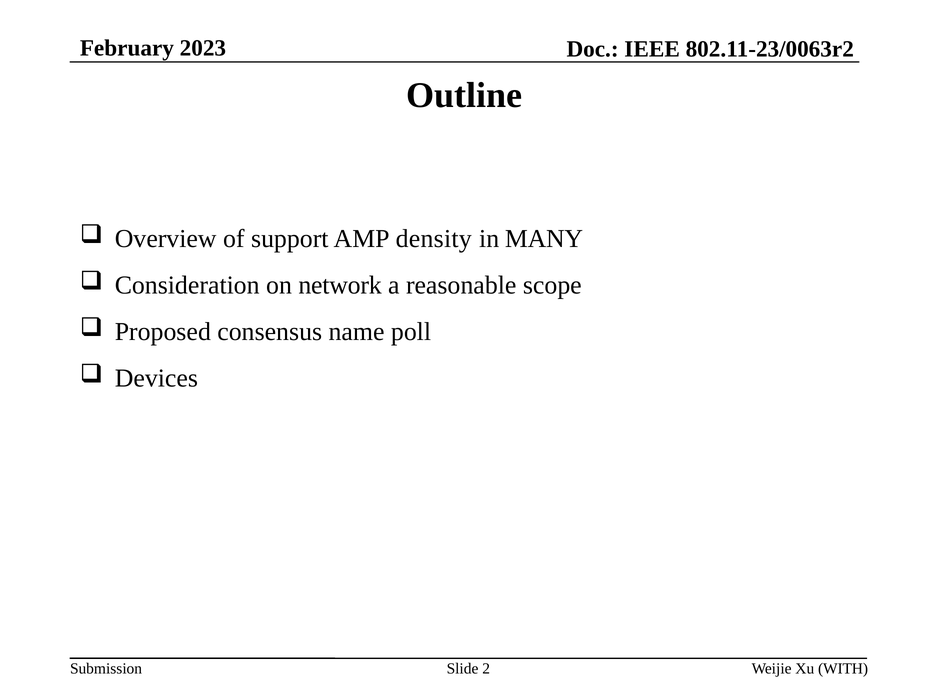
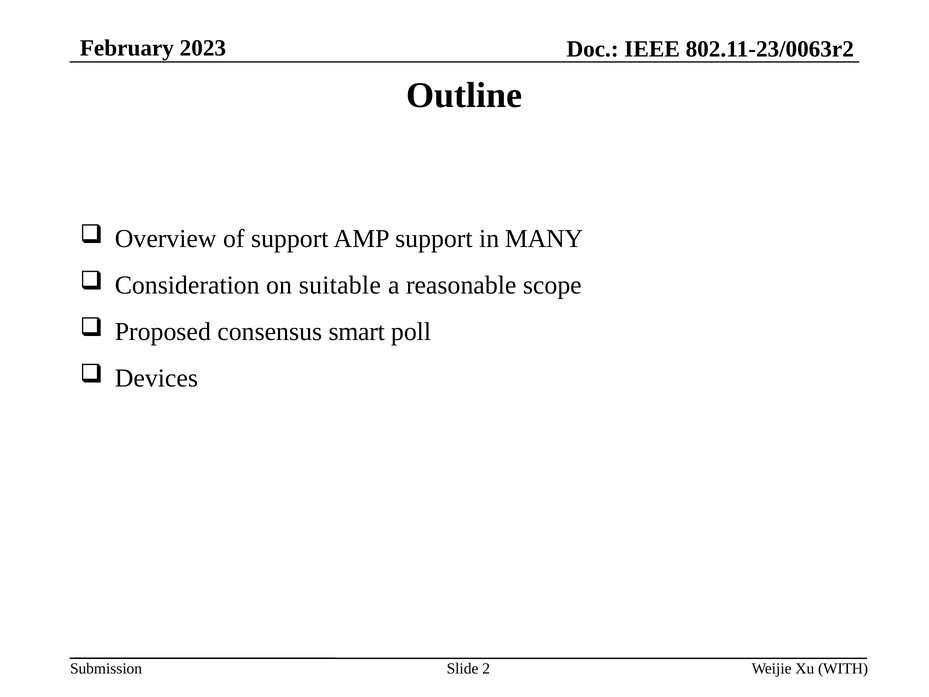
AMP density: density -> support (434, 239)
network: network -> suitable (340, 285)
name: name -> smart (357, 332)
